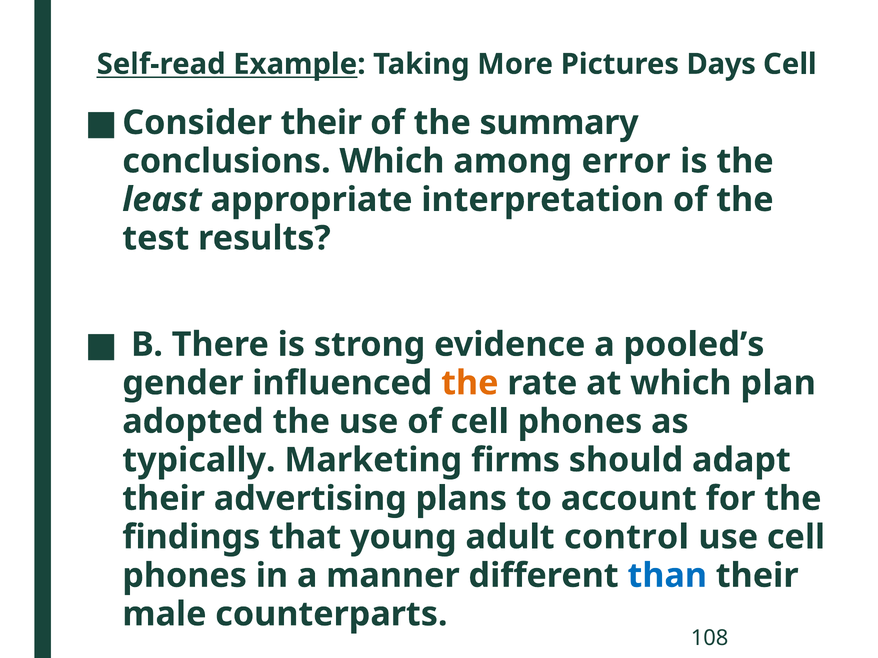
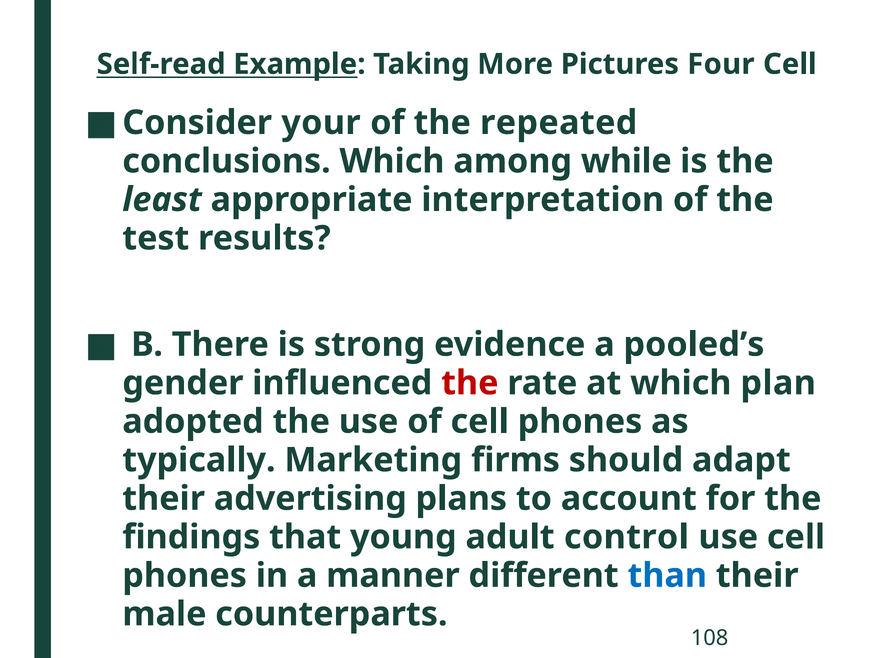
Days: Days -> Four (721, 64)
Consider their: their -> your (321, 123)
summary: summary -> repeated (559, 123)
error: error -> while (626, 161)
the colour: orange -> red (470, 383)
